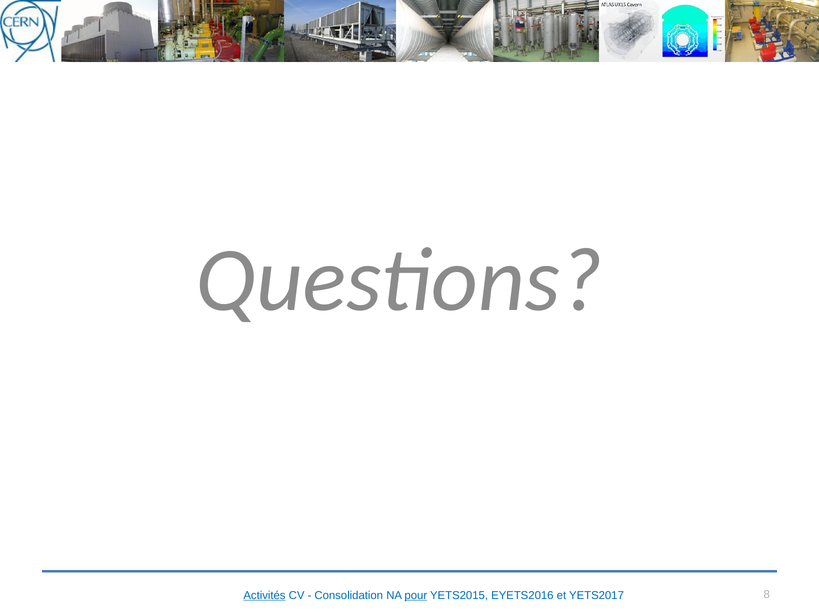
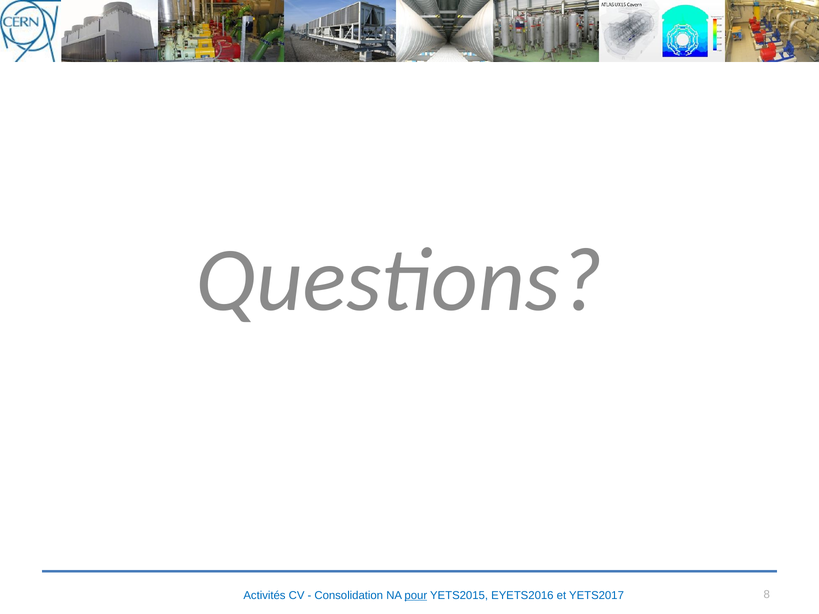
Activités underline: present -> none (264, 596)
